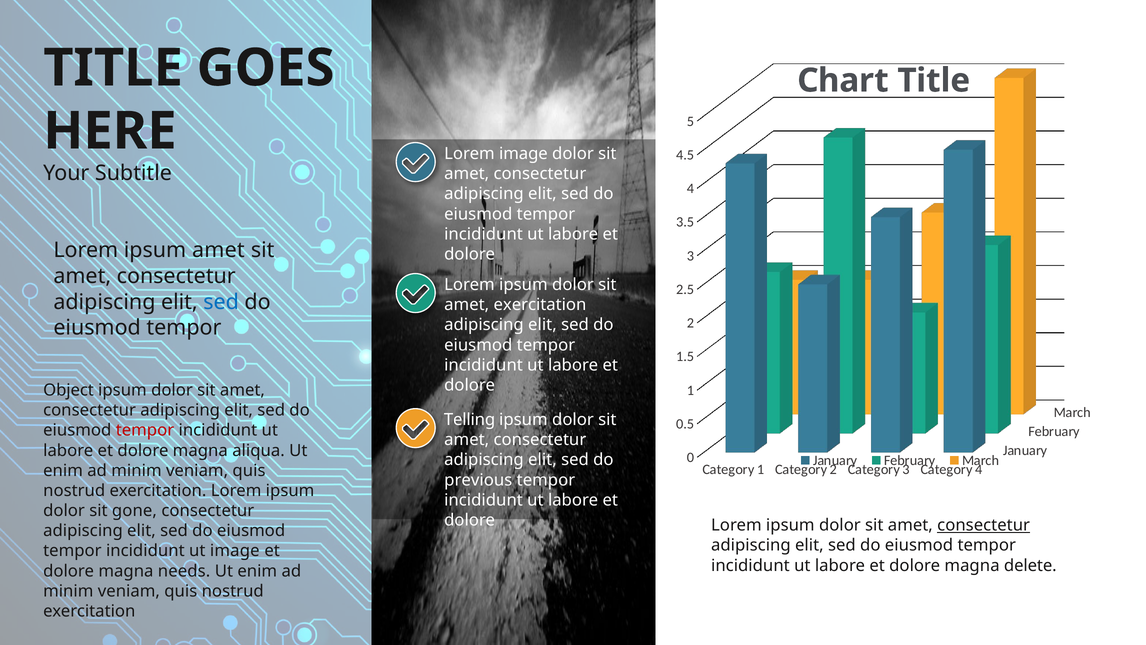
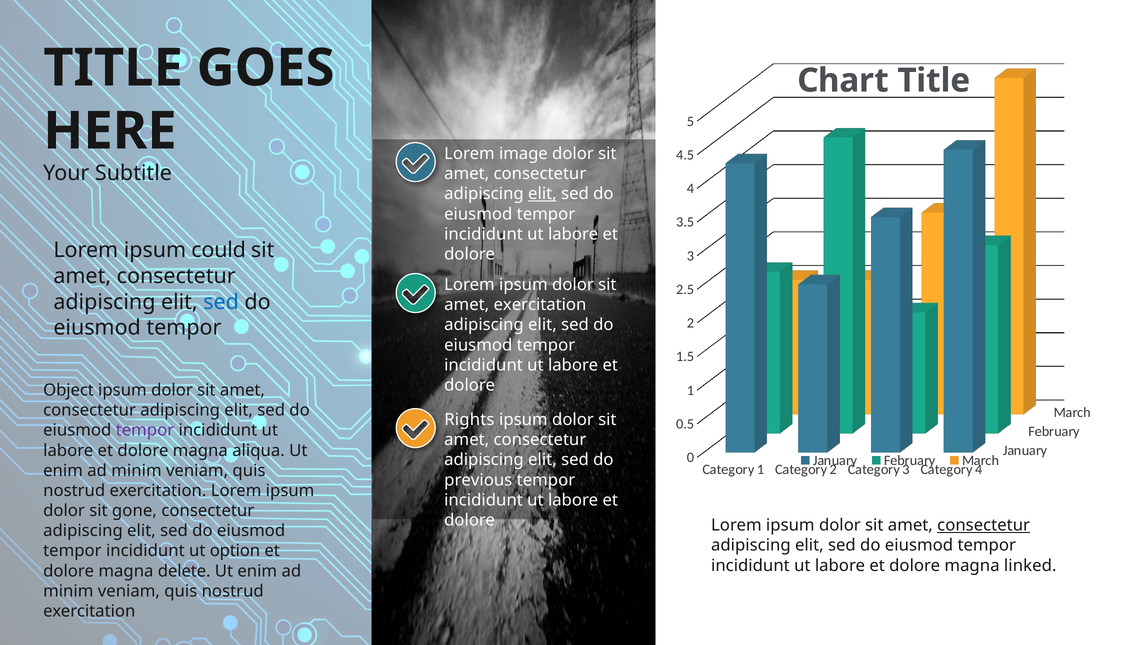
elit underline: none -> present (542, 194)
ipsum amet: amet -> could (219, 250)
Telling: Telling -> Rights (469, 420)
tempor colour: red -> purple (145, 430)
ut image: image -> option (235, 551)
delete: delete -> linked (1030, 565)
needs: needs -> delete (184, 571)
